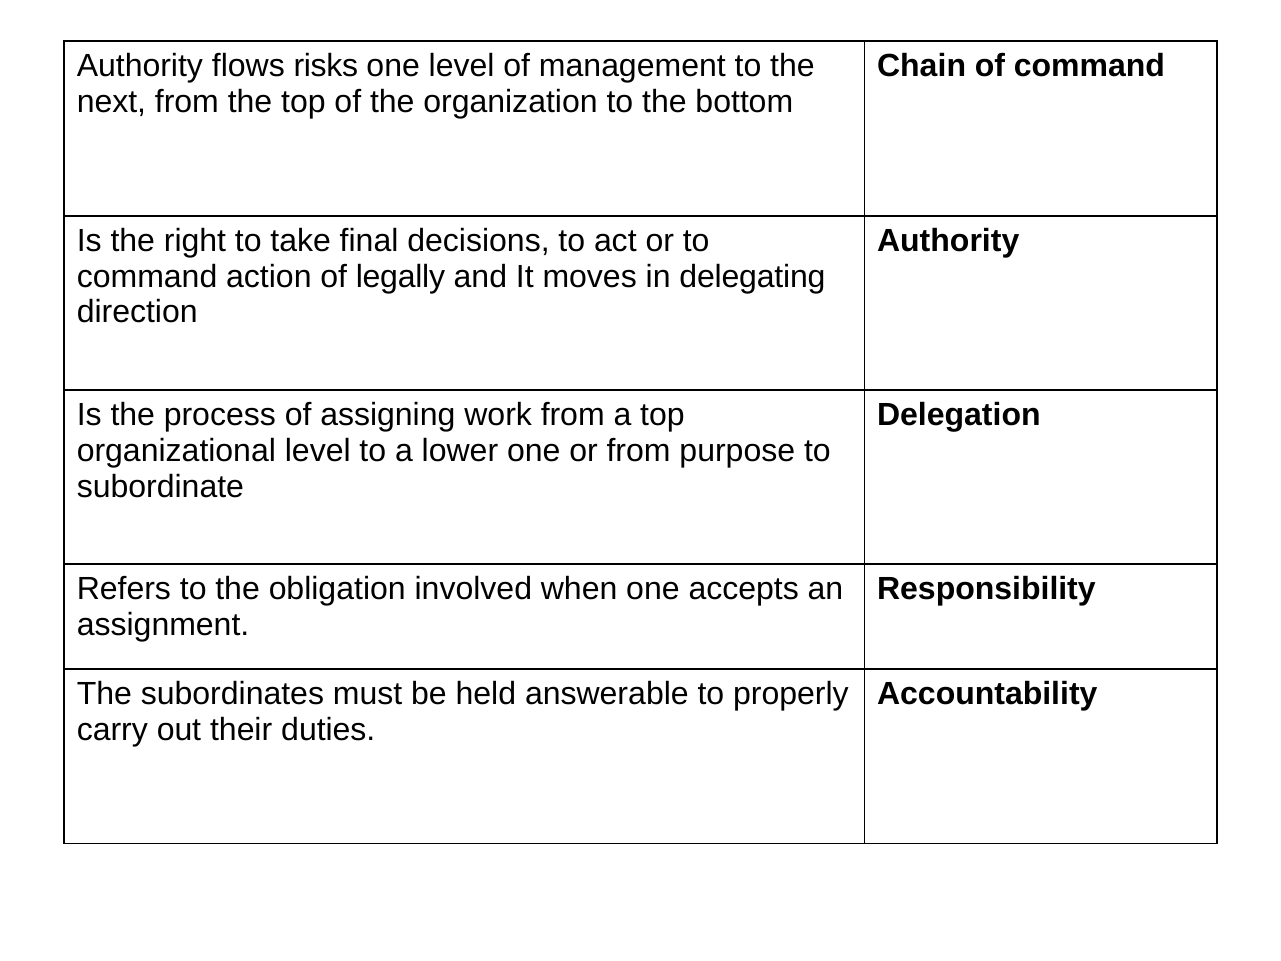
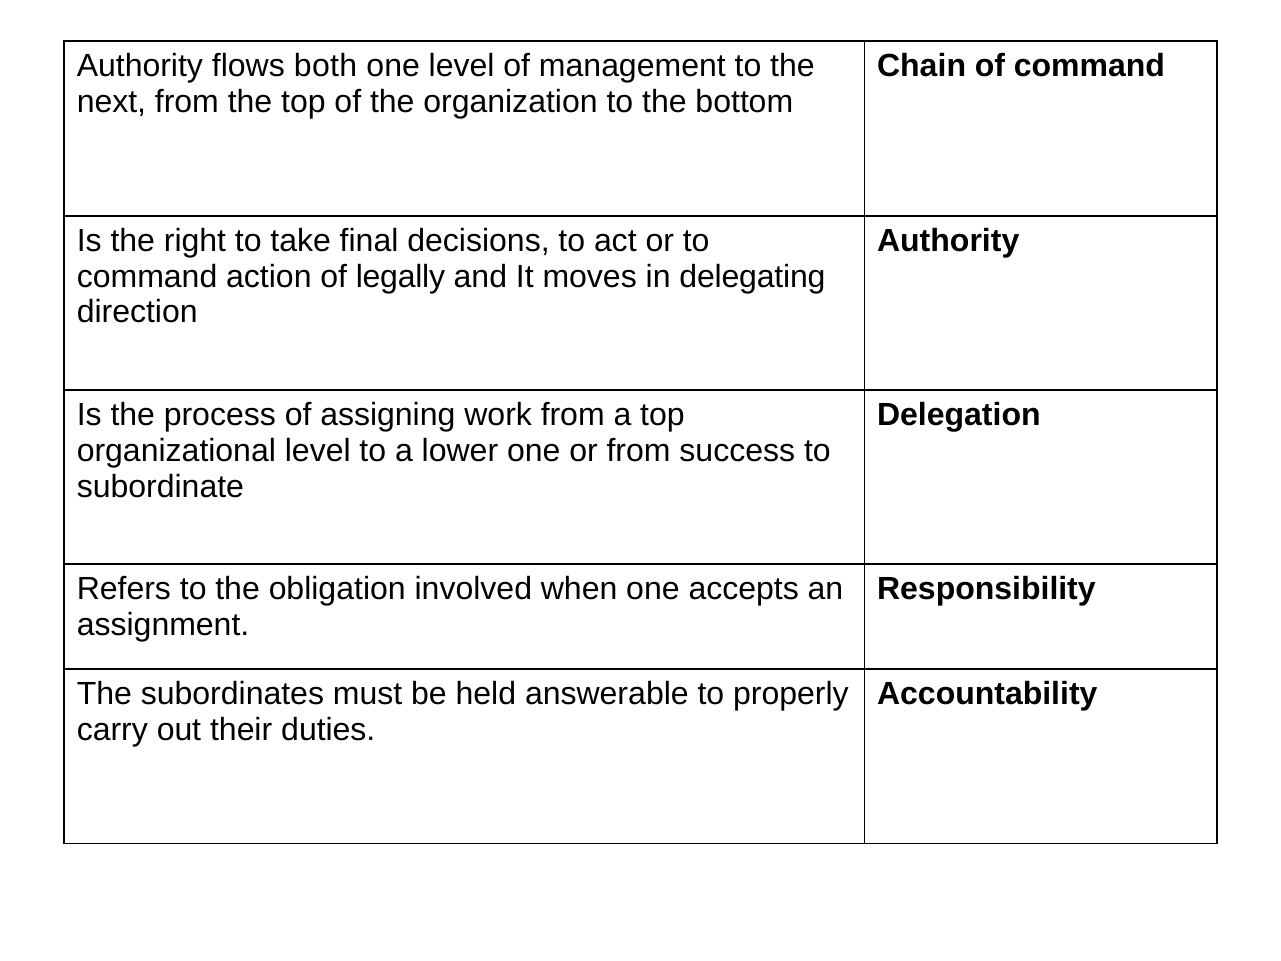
risks: risks -> both (326, 66)
purpose: purpose -> success (737, 451)
